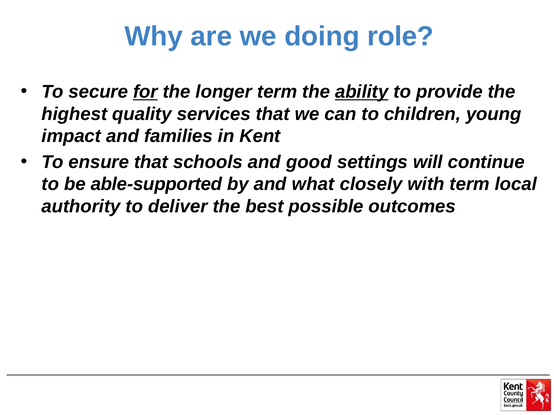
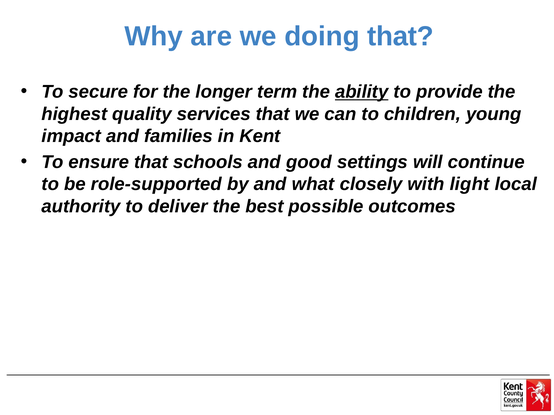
doing role: role -> that (401, 37)
for underline: present -> none (145, 92)
able-supported: able-supported -> role-supported (156, 184)
with term: term -> light (470, 184)
